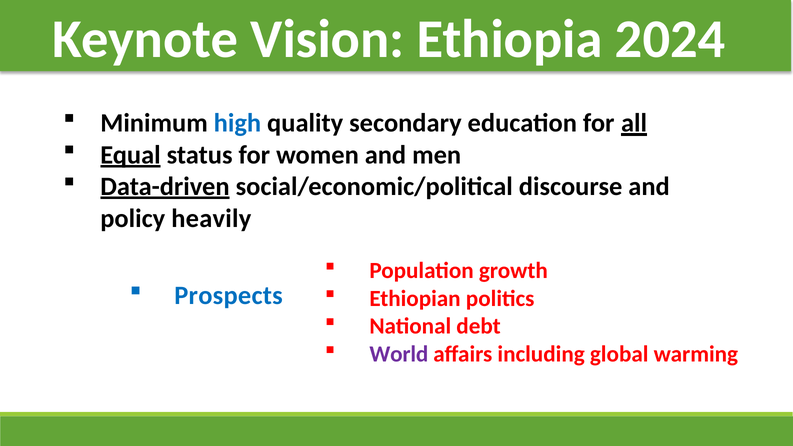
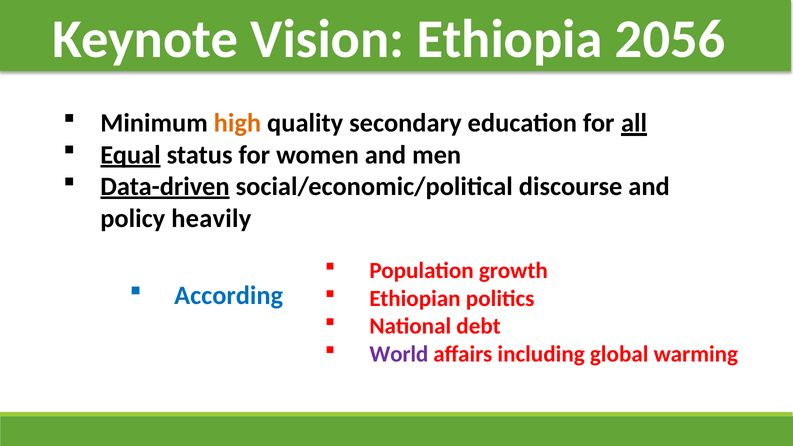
2024: 2024 -> 2056 (670, 39)
high colour: blue -> orange (237, 123)
Prospects: Prospects -> According (229, 296)
